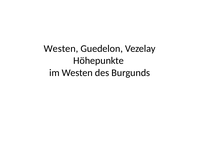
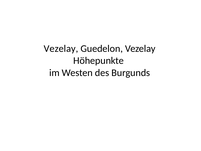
Westen: Westen -> Vezelay (61, 48)
